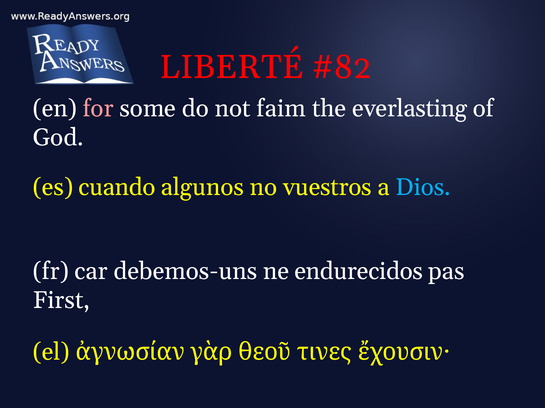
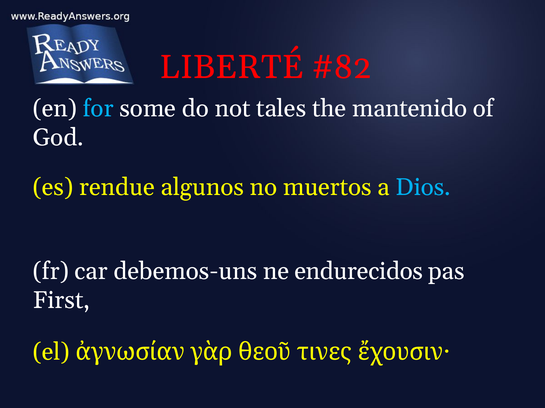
for colour: pink -> light blue (98, 109)
faim: faim -> tales (281, 109)
everlasting: everlasting -> mantenido (410, 109)
cuando: cuando -> rendue (117, 188)
vuestros: vuestros -> muertos (327, 188)
